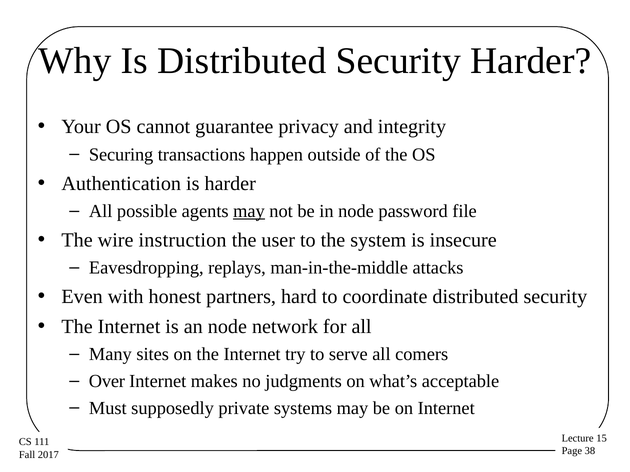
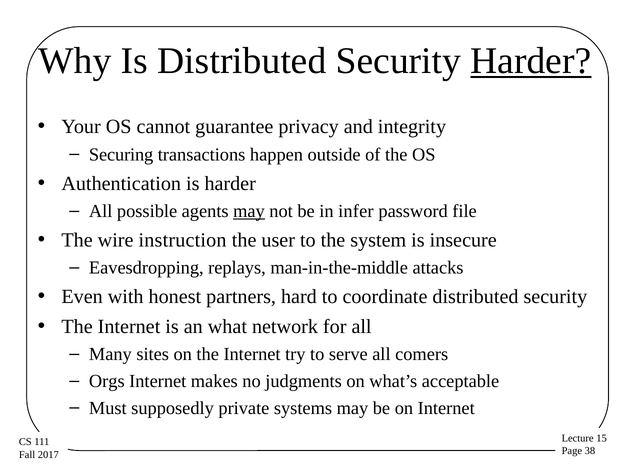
Harder underline: none -> present (531, 61)
in node: node -> infer (356, 211)
an node: node -> what (227, 327)
Over: Over -> Orgs (107, 382)
